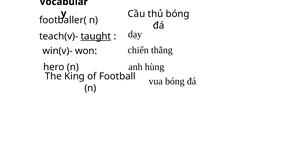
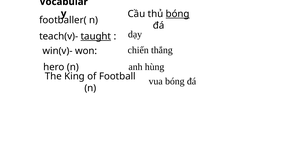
bóng underline: none -> present (178, 14)
